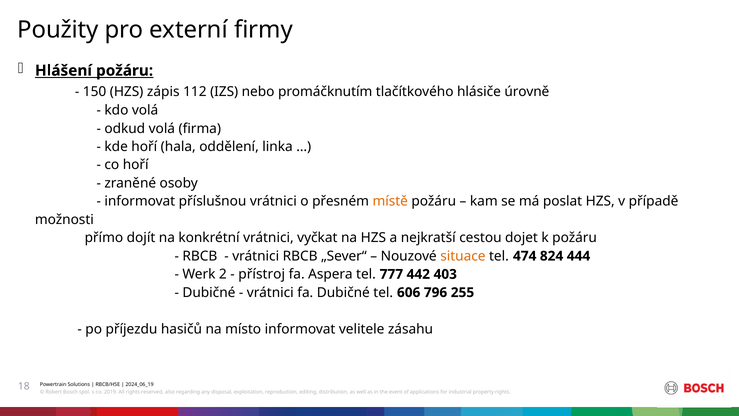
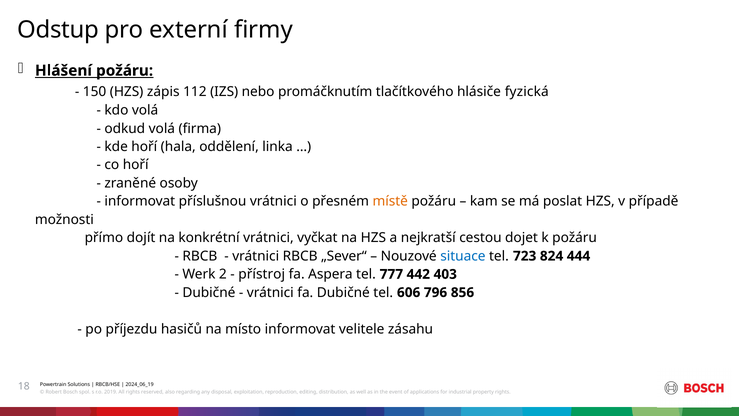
Použity: Použity -> Odstup (58, 30)
úrovně: úrovně -> fyzická (527, 92)
situace colour: orange -> blue (463, 256)
474: 474 -> 723 (525, 256)
255: 255 -> 856 (462, 292)
